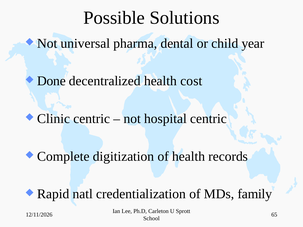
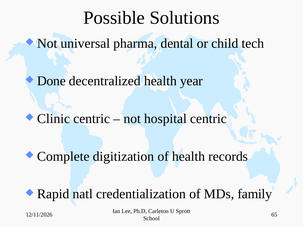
year: year -> tech (253, 43)
cost: cost -> year (192, 81)
